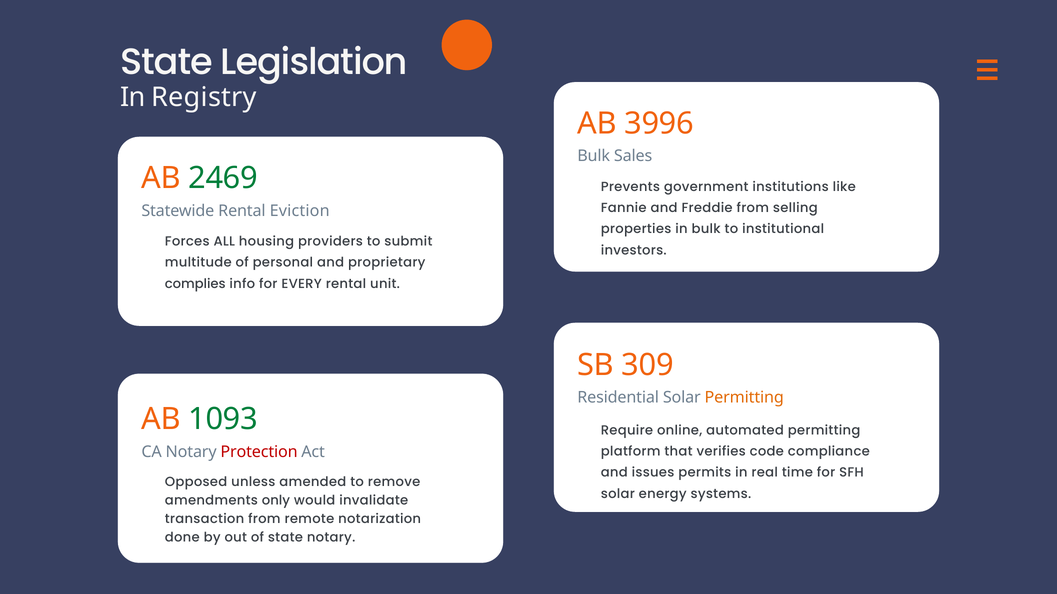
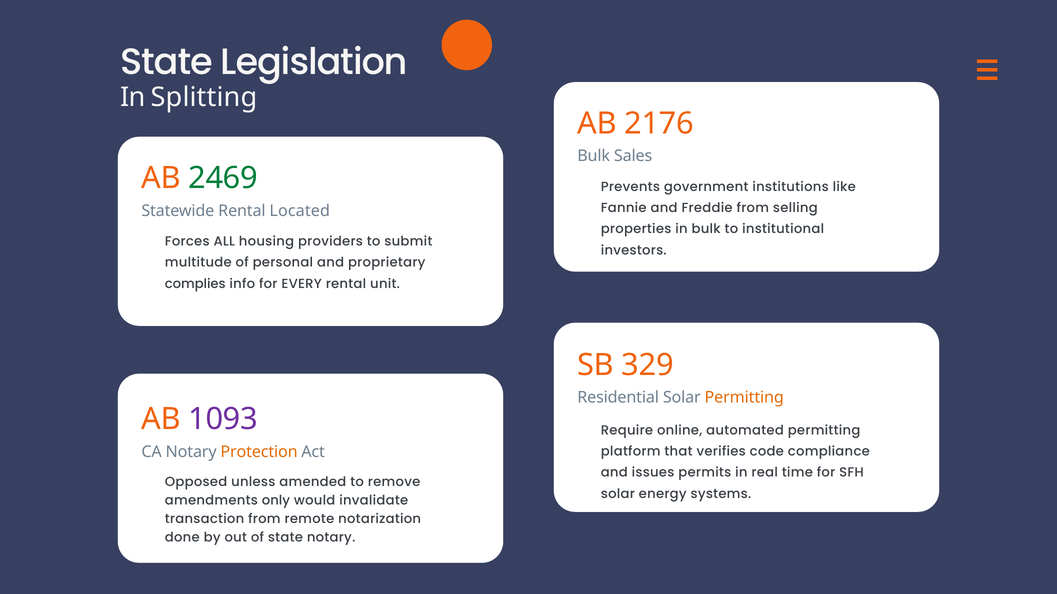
Registry: Registry -> Splitting (204, 97)
3996: 3996 -> 2176 (659, 124)
Eviction: Eviction -> Located (300, 211)
309: 309 -> 329 (648, 365)
1093 colour: green -> purple (223, 420)
Protection colour: red -> orange (259, 452)
